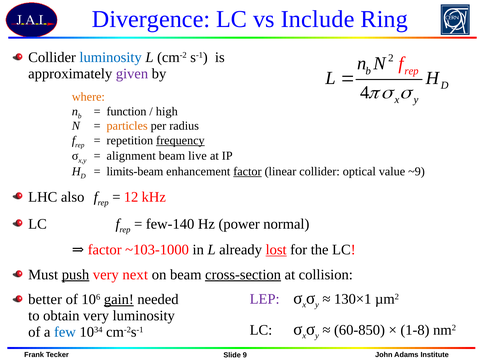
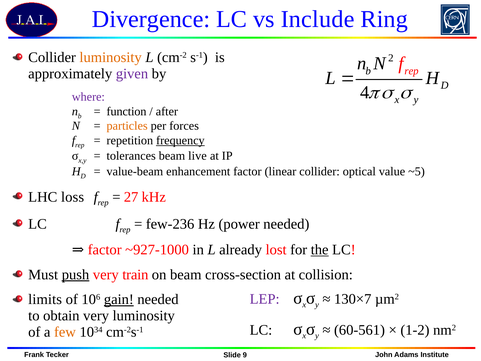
luminosity colour: blue -> orange (111, 57)
where colour: orange -> purple (88, 97)
high: high -> after (167, 112)
radius: radius -> forces (184, 126)
alignment: alignment -> tolerances (131, 156)
limits-beam: limits-beam -> value-beam (135, 171)
factor underline: present -> none (247, 171)
~9: ~9 -> ~5 (417, 171)
also: also -> loss (73, 197)
12: 12 -> 27 (131, 197)
few-140: few-140 -> few-236 (170, 224)
power normal: normal -> needed (286, 224)
~103-1000: ~103-1000 -> ~927-1000 (157, 250)
lost underline: present -> none (276, 250)
the underline: none -> present (320, 250)
next: next -> train (135, 275)
cross-section underline: present -> none (243, 275)
130×1: 130×1 -> 130×7 (353, 299)
better: better -> limits (45, 299)
60-850: 60-850 -> 60-561 (359, 330)
1-8: 1-8 -> 1-2 (415, 330)
few colour: blue -> orange (65, 332)
